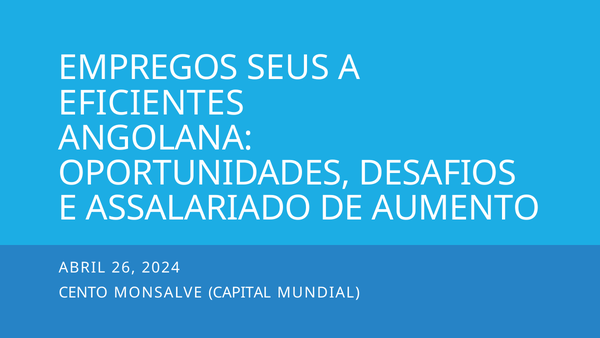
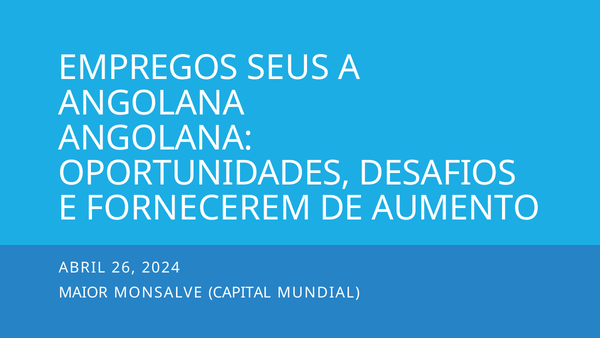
EFICIENTES: EFICIENTES -> ANGOLANA (152, 103)
ASSALARIADO: ASSALARIADO -> FORNECEREM (199, 208)
CENTO: CENTO -> MAIOR (83, 292)
